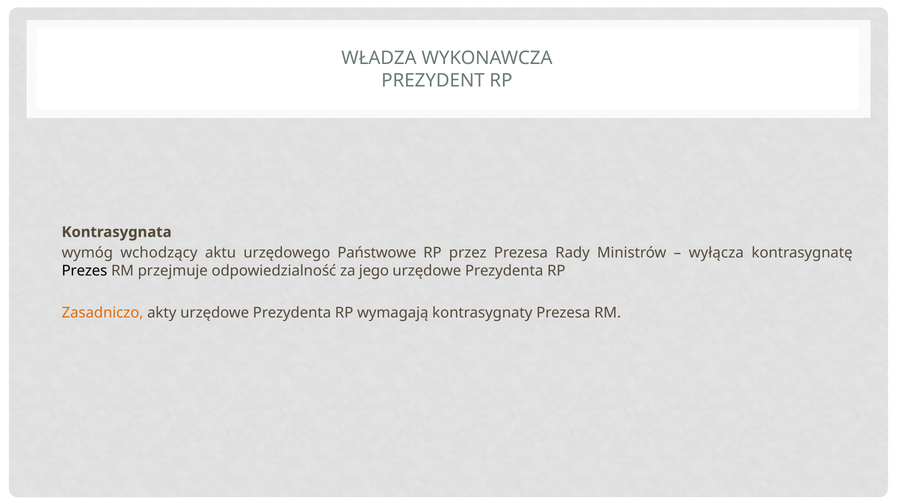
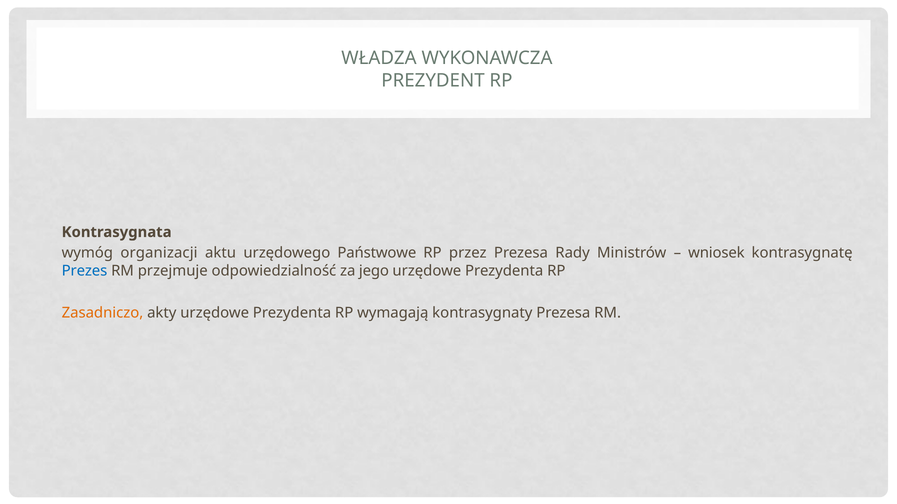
wchodzący: wchodzący -> organizacji (159, 253)
wyłącza: wyłącza -> wniosek (716, 253)
Prezes colour: black -> blue (84, 271)
